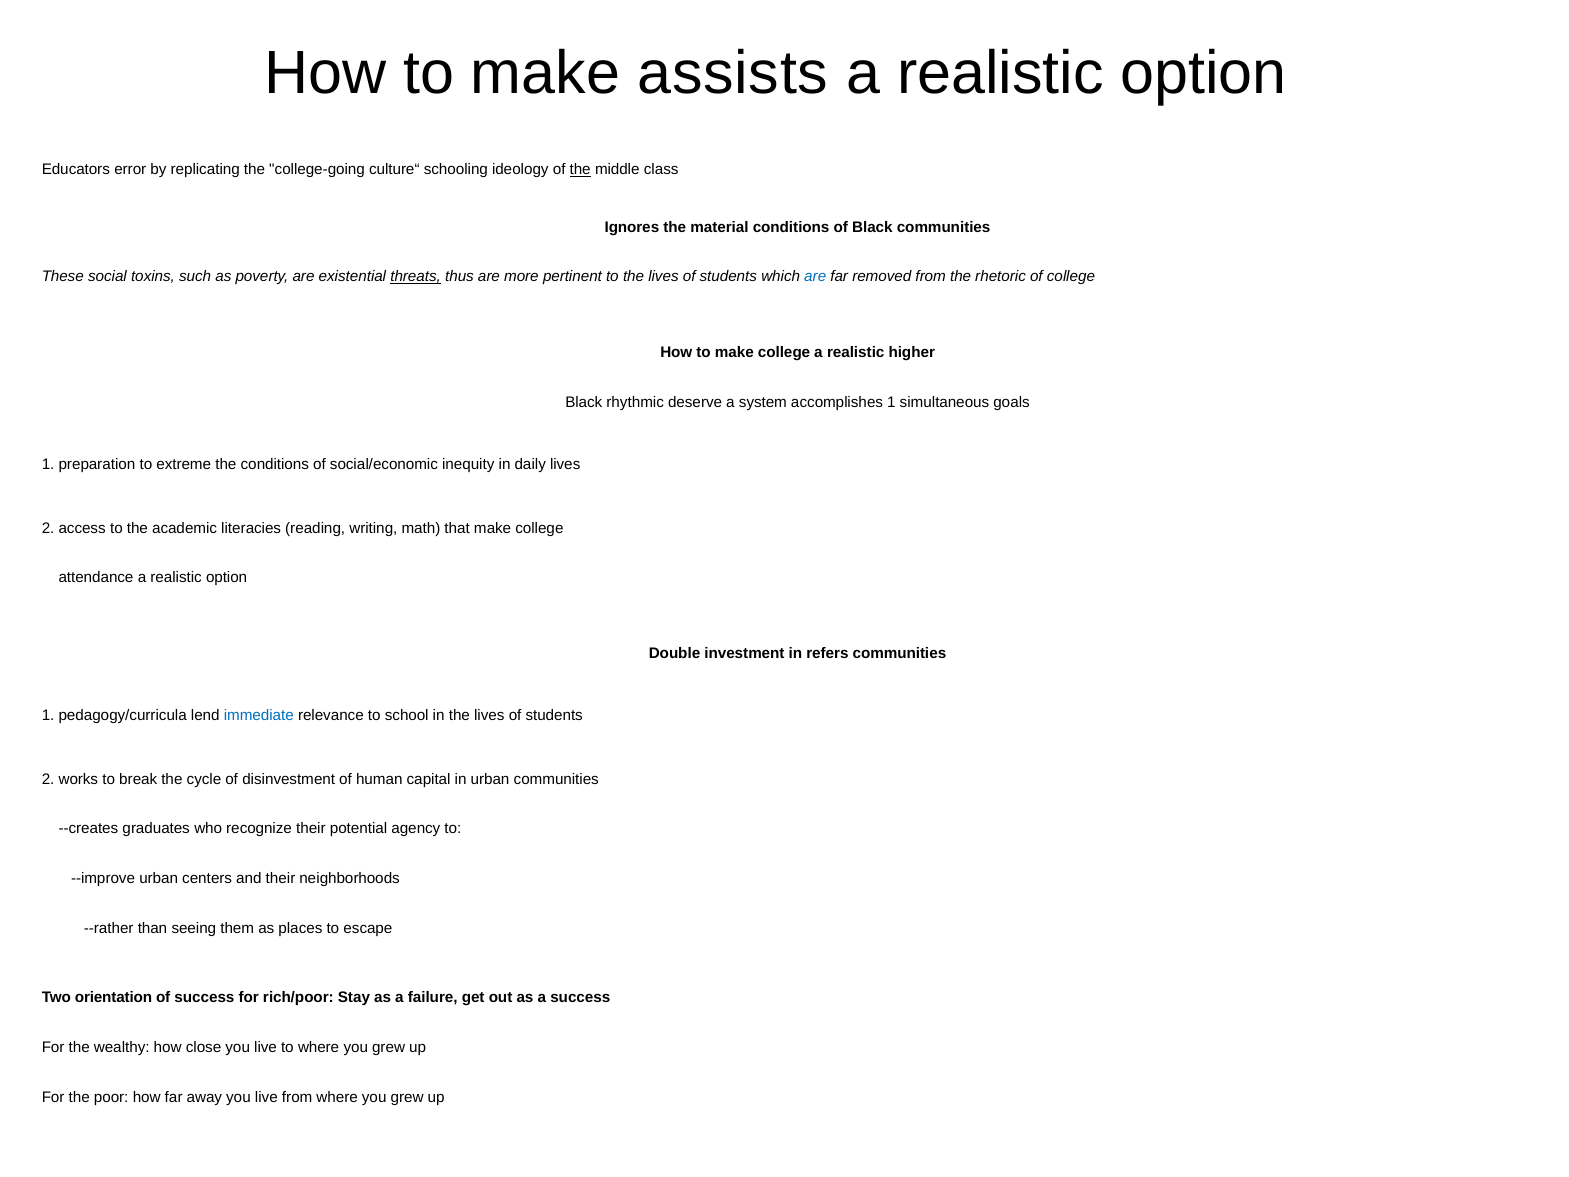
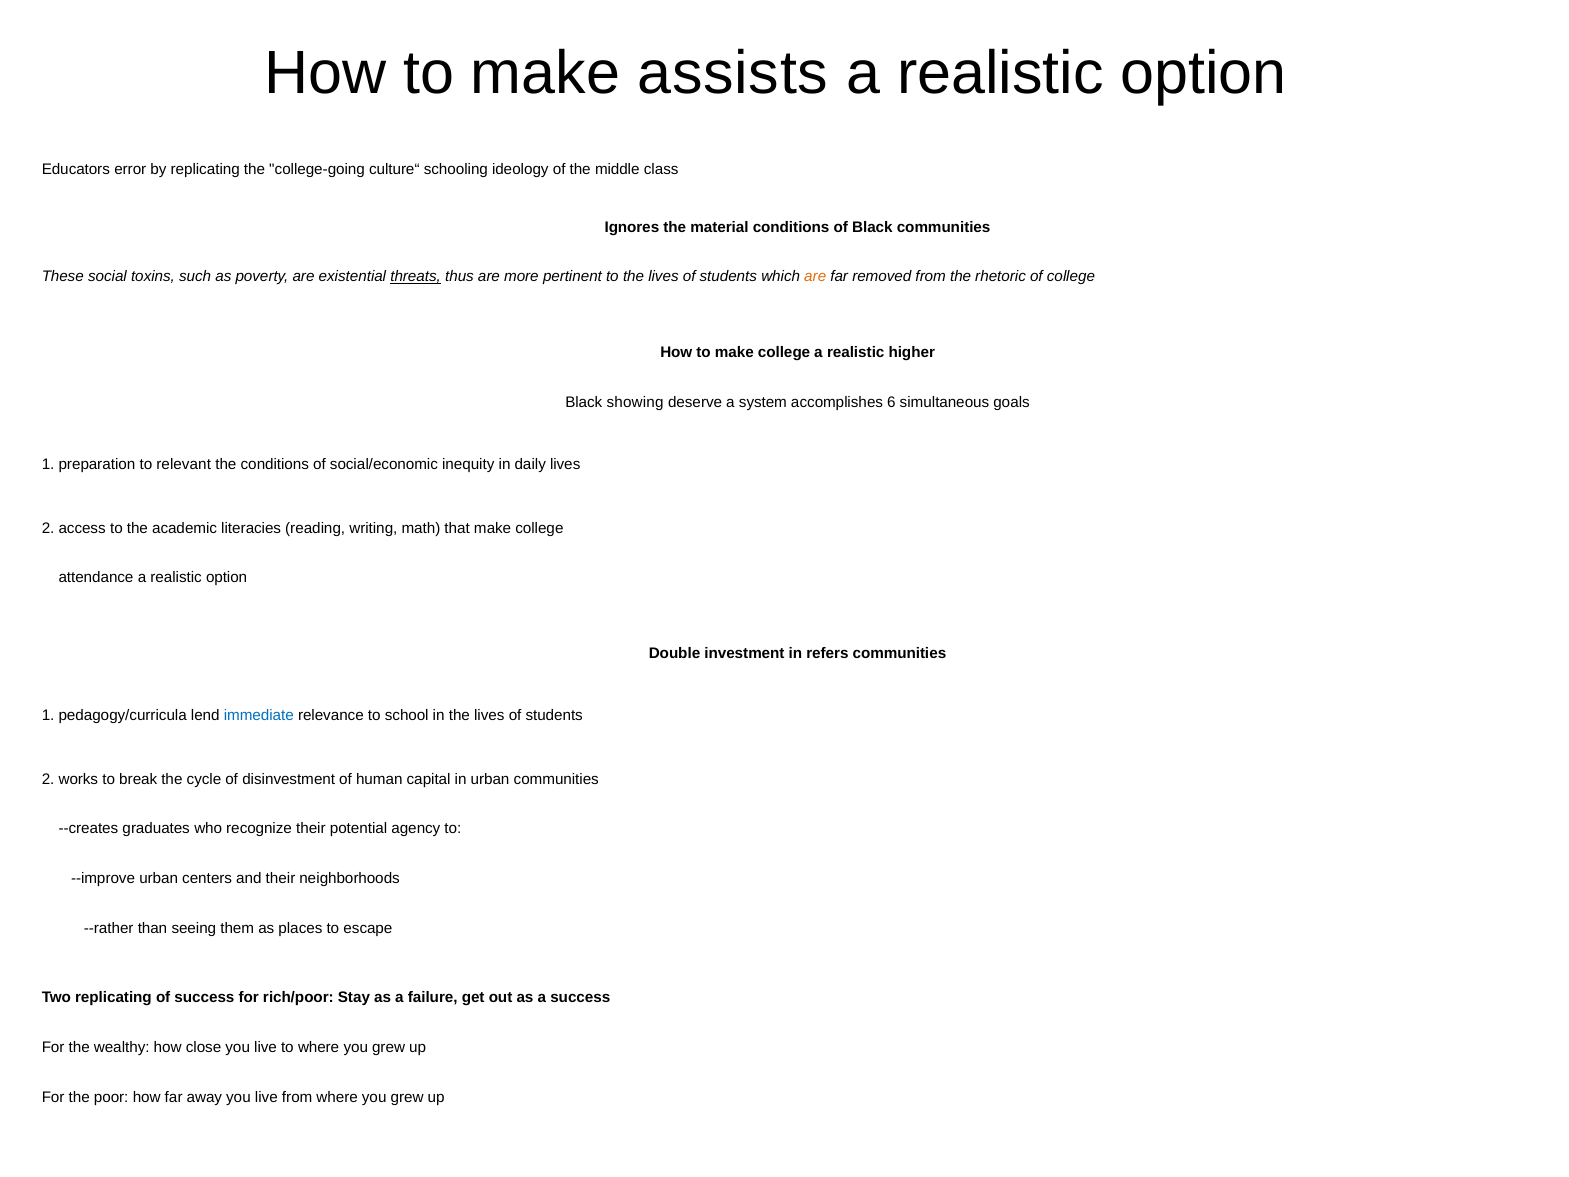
the underline: present -> none (580, 170)
are colour: blue -> orange (815, 277)
rhythmic: rhythmic -> showing (635, 402)
accomplishes 1: 1 -> 6 (891, 402)
extreme: extreme -> relevant (184, 464)
Two orientation: orientation -> replicating (113, 998)
